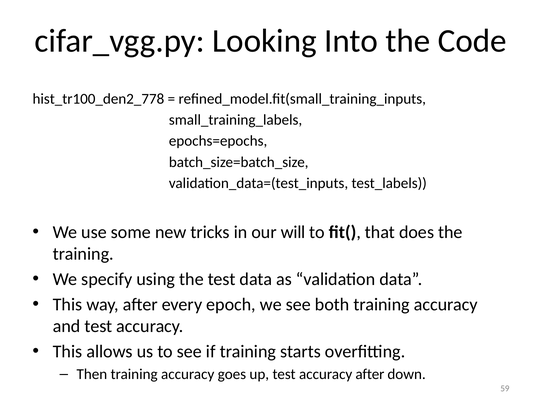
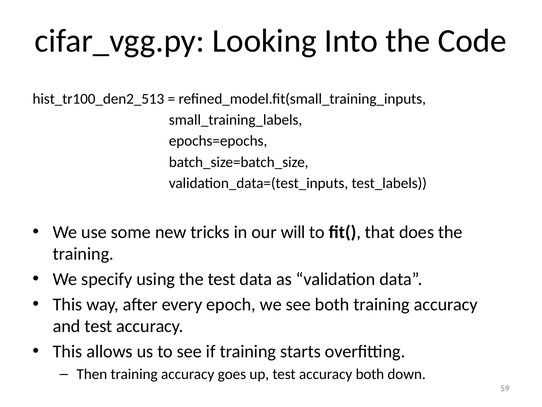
hist_tr100_den2_778: hist_tr100_den2_778 -> hist_tr100_den2_513 (98, 99)
accuracy after: after -> both (370, 374)
